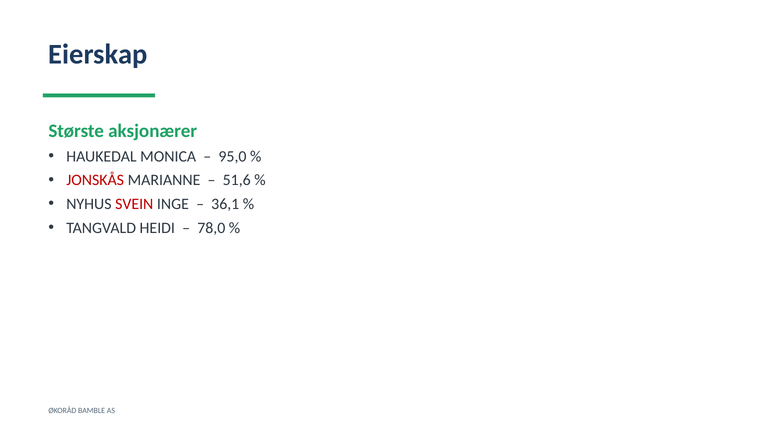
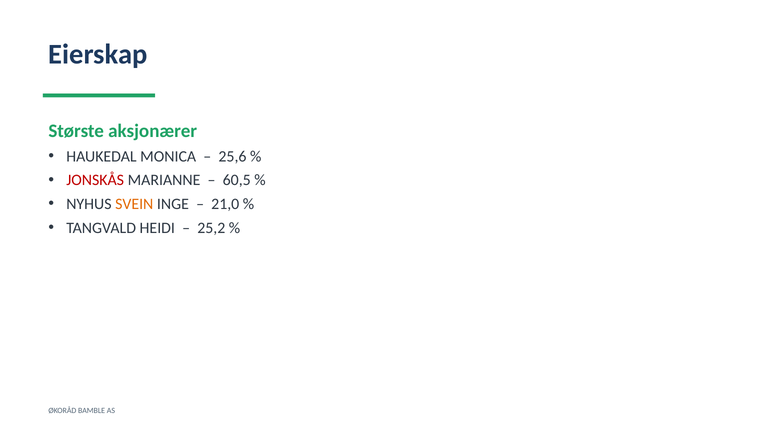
95,0: 95,0 -> 25,6 (232, 156)
51,6: 51,6 -> 60,5 (237, 180)
SVEIN colour: red -> orange (134, 204)
36,1: 36,1 -> 21,0 (225, 204)
78,0: 78,0 -> 25,2 (211, 228)
